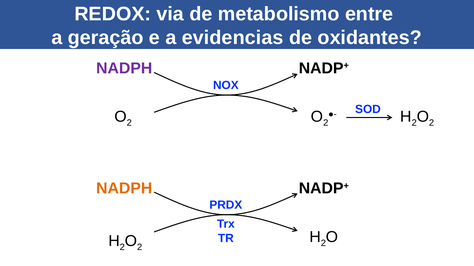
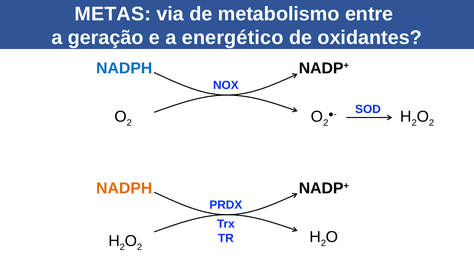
REDOX: REDOX -> METAS (113, 14)
evidencias: evidencias -> energético (233, 38)
NADPH colour: purple -> blue (124, 68)
